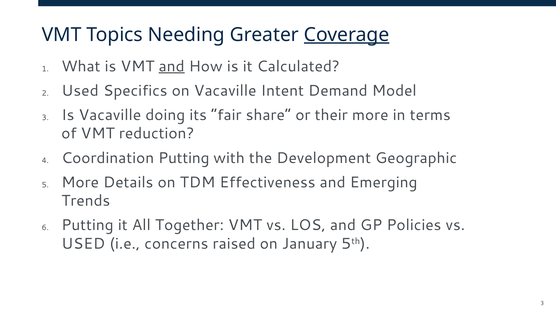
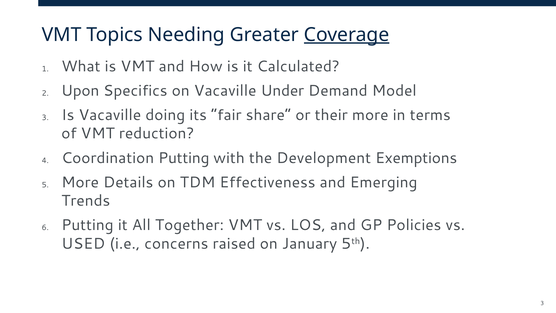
and underline: present -> none (172, 66)
Used: Used -> Upon (80, 91)
Intent: Intent -> Under (282, 91)
Geographic: Geographic -> Exemptions (416, 158)
